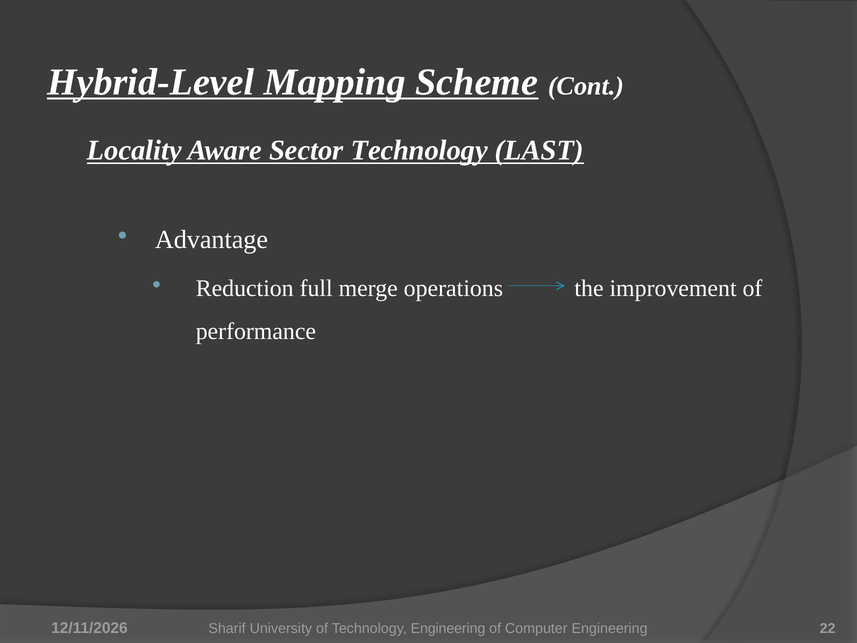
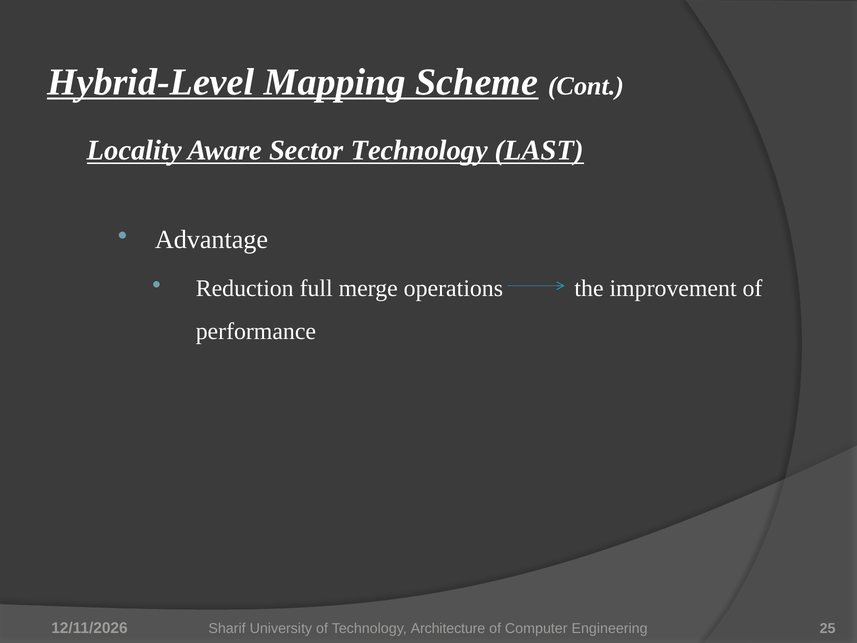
Technology Engineering: Engineering -> Architecture (448, 628)
22: 22 -> 25 (828, 628)
